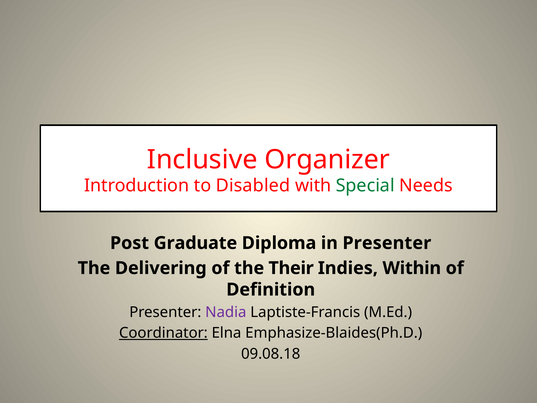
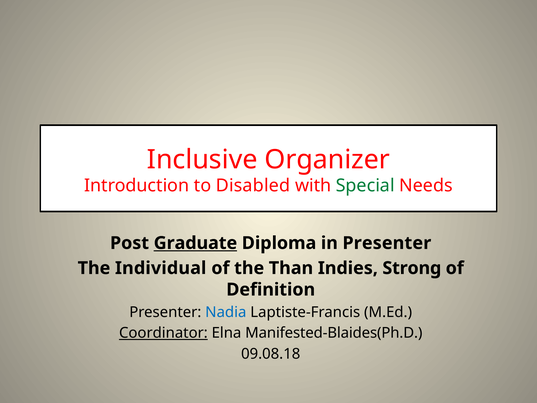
Graduate underline: none -> present (195, 243)
Delivering: Delivering -> Individual (161, 268)
Their: Their -> Than (291, 268)
Within: Within -> Strong (412, 268)
Nadia colour: purple -> blue (226, 312)
Emphasize-Blaides(Ph.D: Emphasize-Blaides(Ph.D -> Manifested-Blaides(Ph.D (334, 333)
